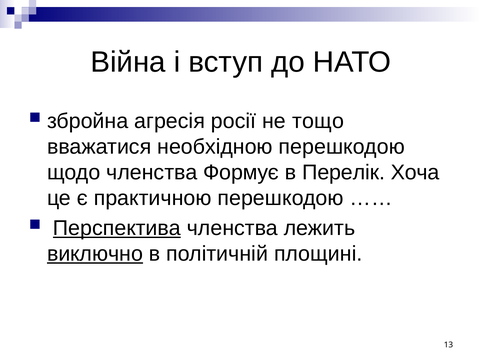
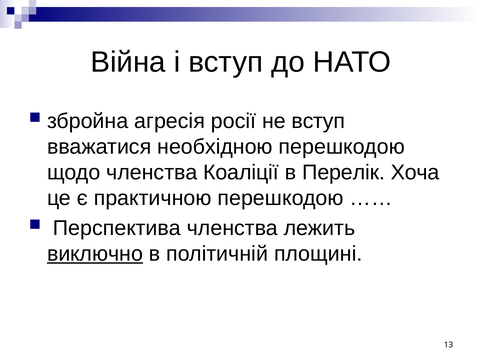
не тощо: тощо -> вступ (318, 121)
Формує: Формує -> Коаліції (241, 173)
Перспектива underline: present -> none (117, 228)
